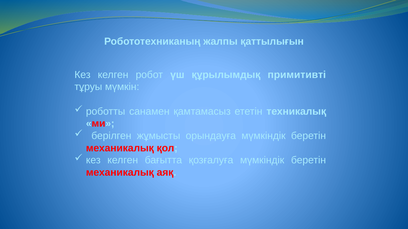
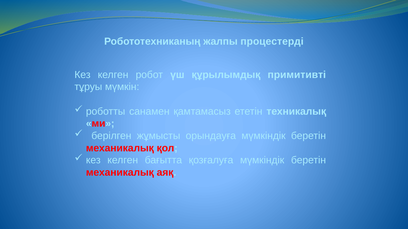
қаттылығын: қаттылығын -> процестерді (272, 41)
